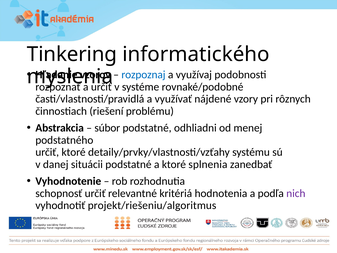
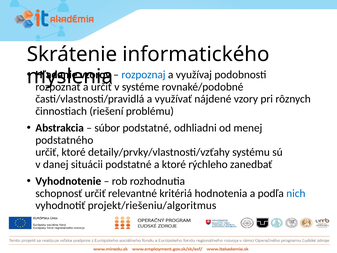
Tinkering: Tinkering -> Skrátenie (72, 54)
splnenia: splnenia -> rýchleho (208, 164)
nich colour: purple -> blue (296, 193)
